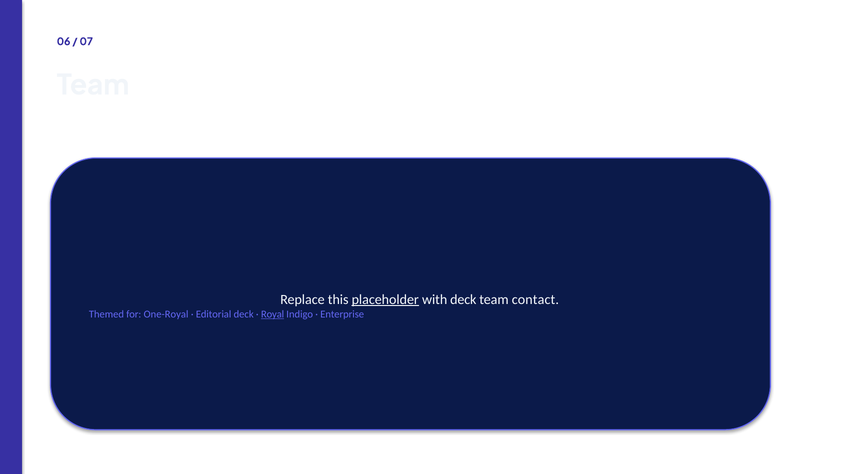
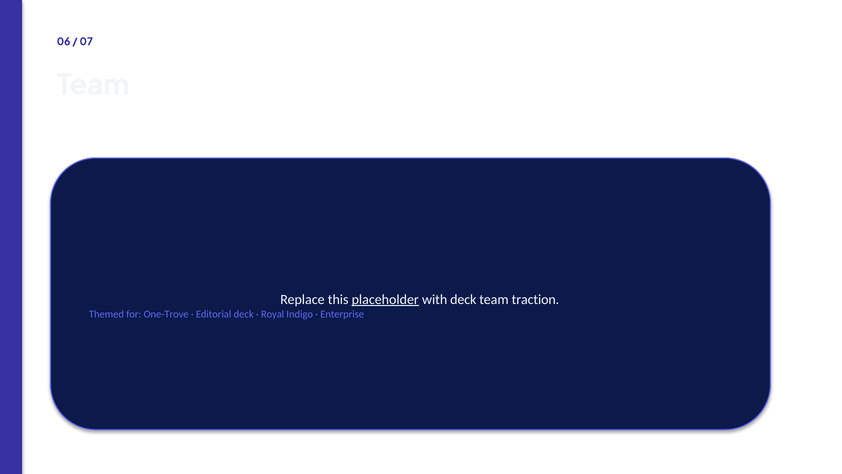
contact: contact -> traction (535, 299)
One-Royal: One-Royal -> One-Trove (166, 314)
Royal underline: present -> none (273, 314)
